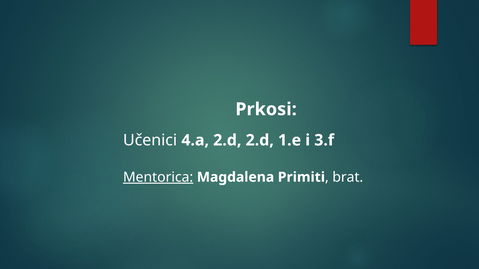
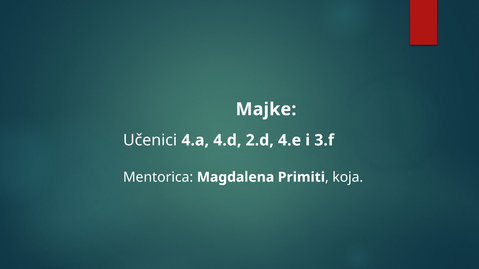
Prkosi: Prkosi -> Majke (266, 109)
4.a 2.d: 2.d -> 4.d (227, 140)
1.e: 1.e -> 4.e (290, 140)
Mentorica underline: present -> none (158, 177)
brat: brat -> koja (348, 177)
